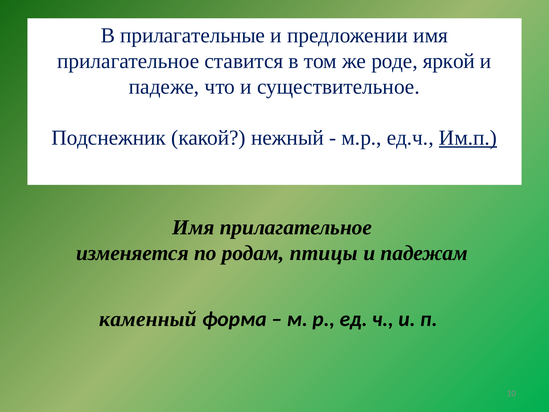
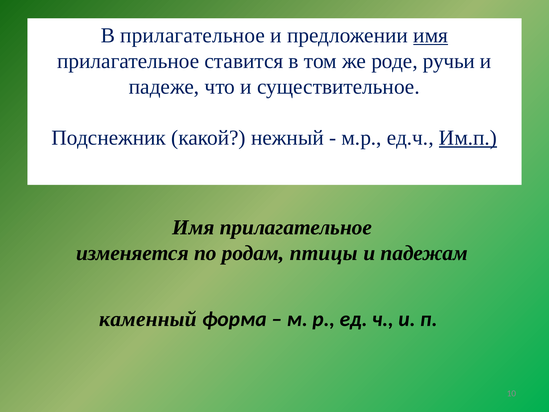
В прилагательные: прилагательные -> прилагательное (193, 35)
имя underline: none -> present (431, 35)
яркой: яркой -> ручьи (449, 61)
